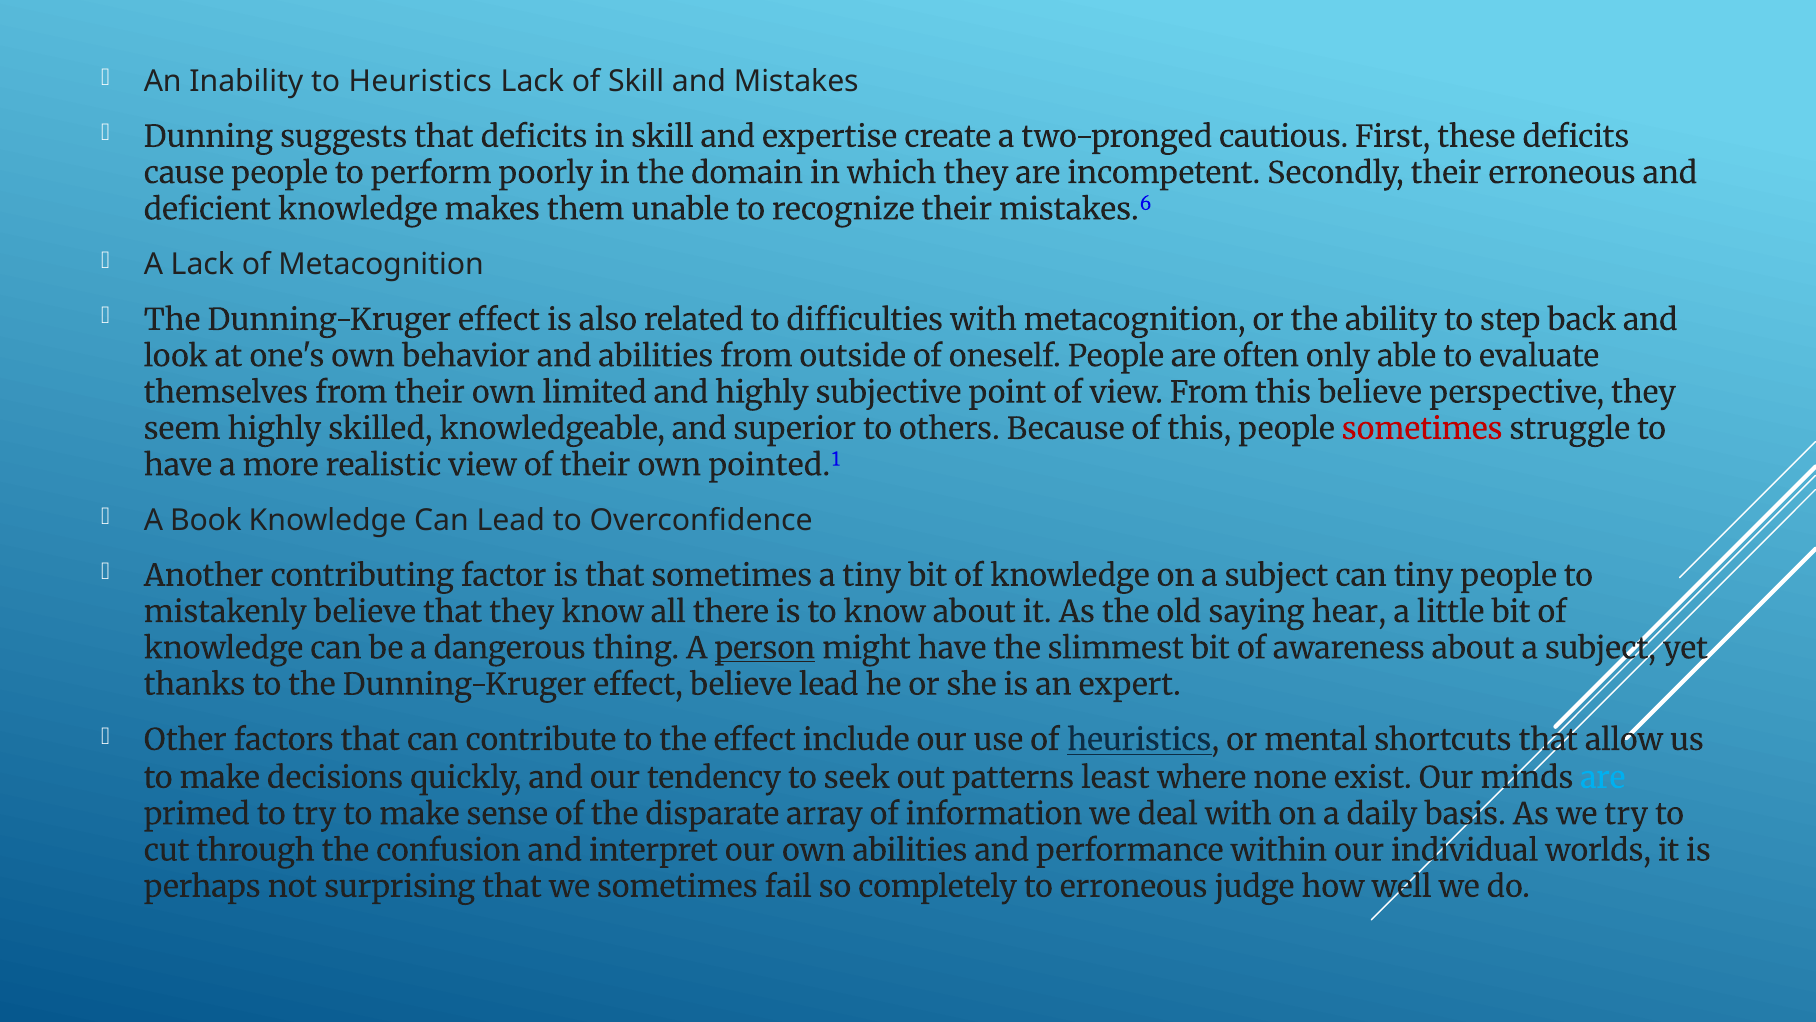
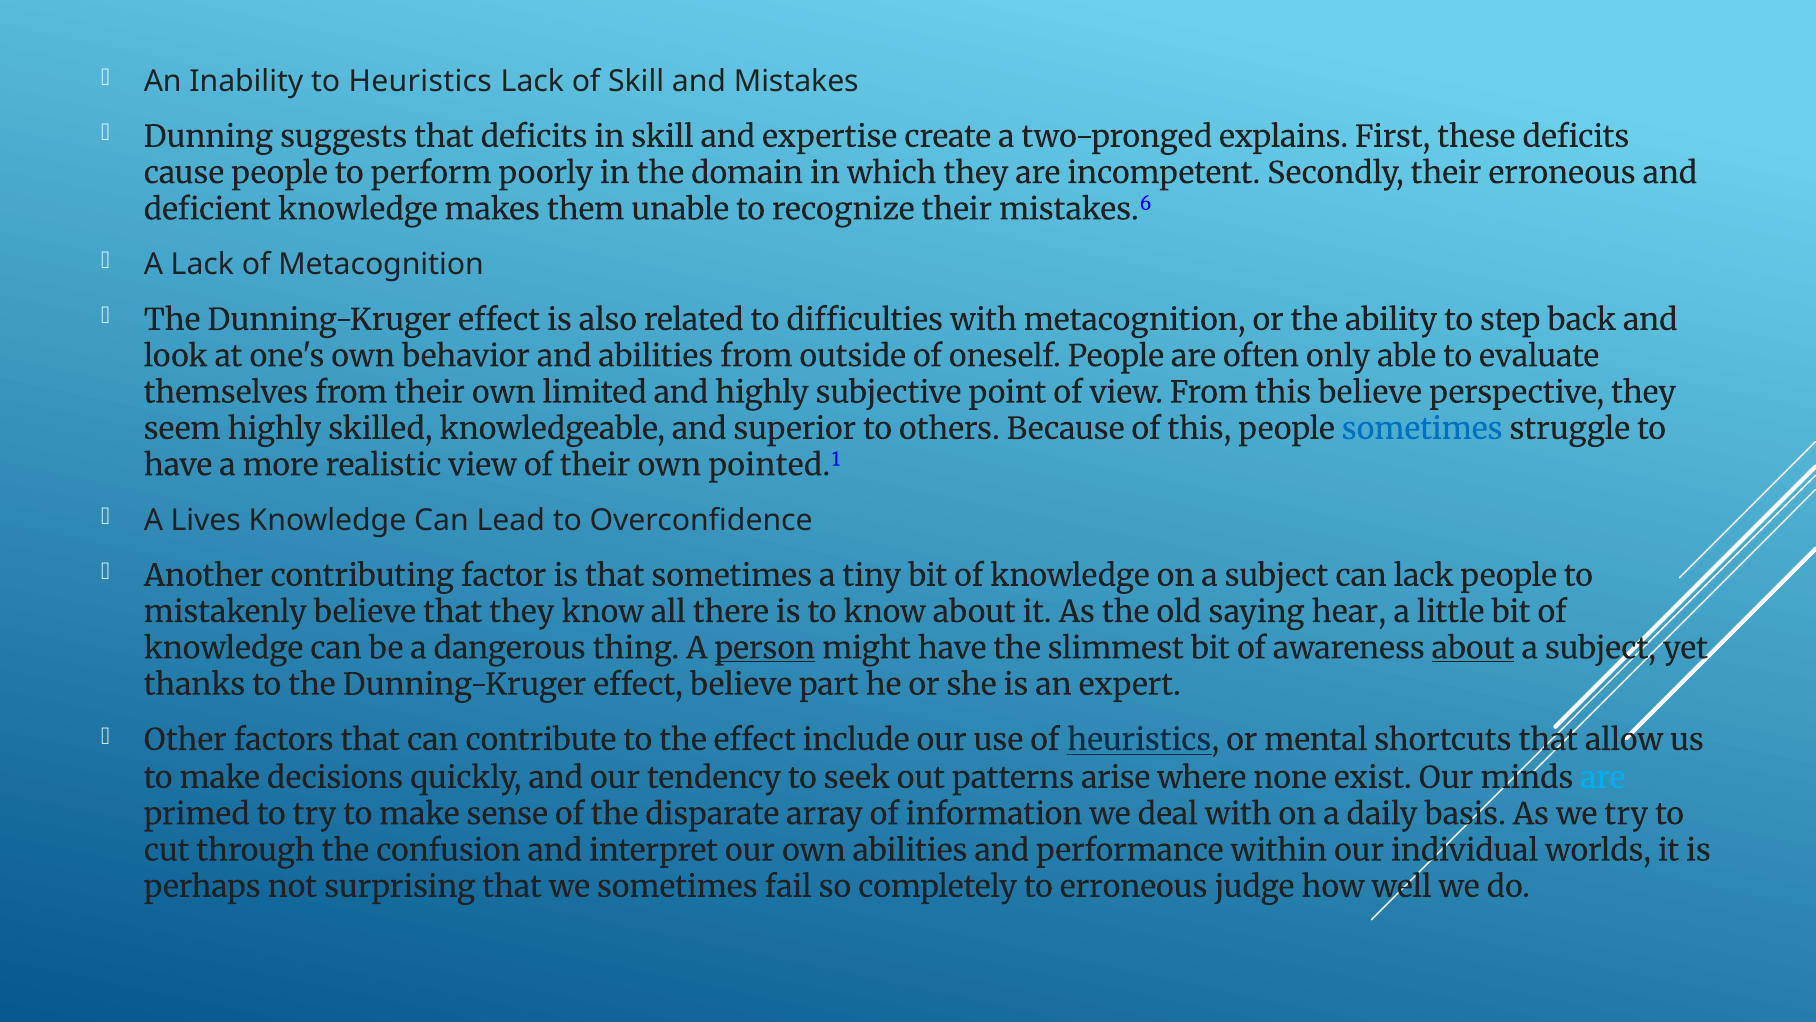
cautious: cautious -> explains (1284, 137)
sometimes colour: red -> blue (1422, 429)
Book: Book -> Lives (206, 520)
can tiny: tiny -> lack (1424, 576)
about underline: none -> present (1473, 648)
believe lead: lead -> part (829, 684)
least: least -> arise (1116, 778)
